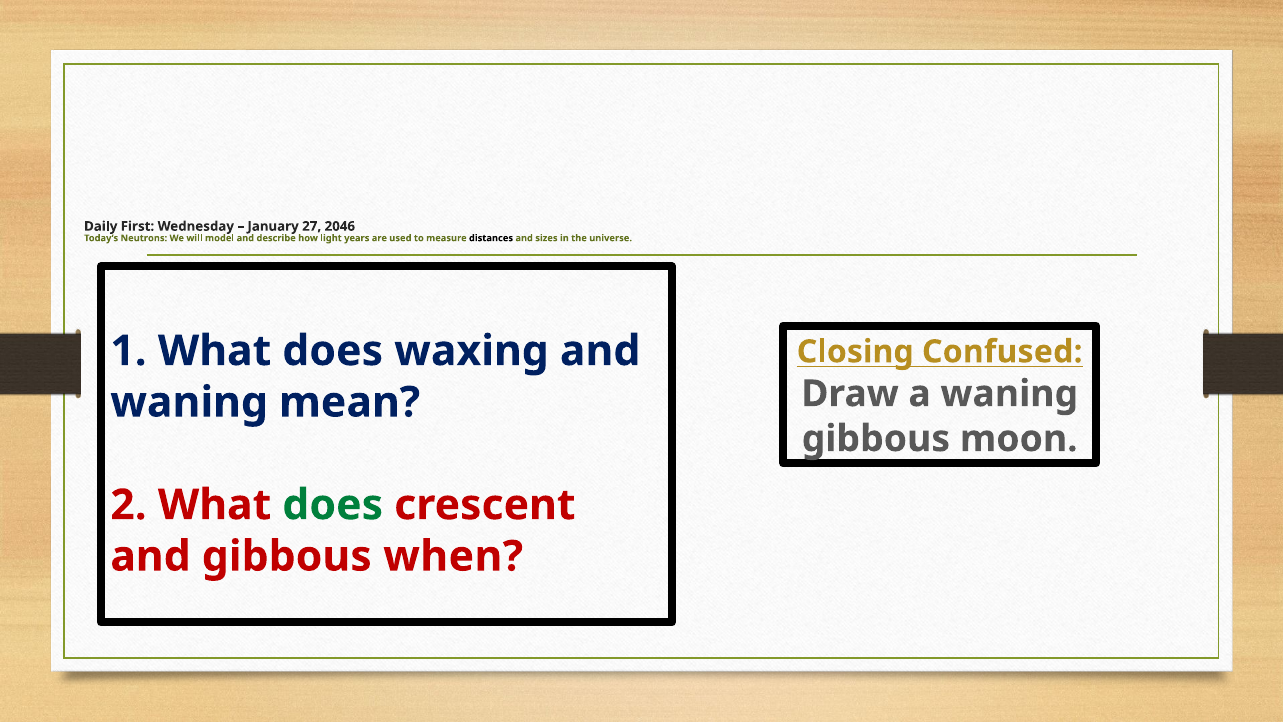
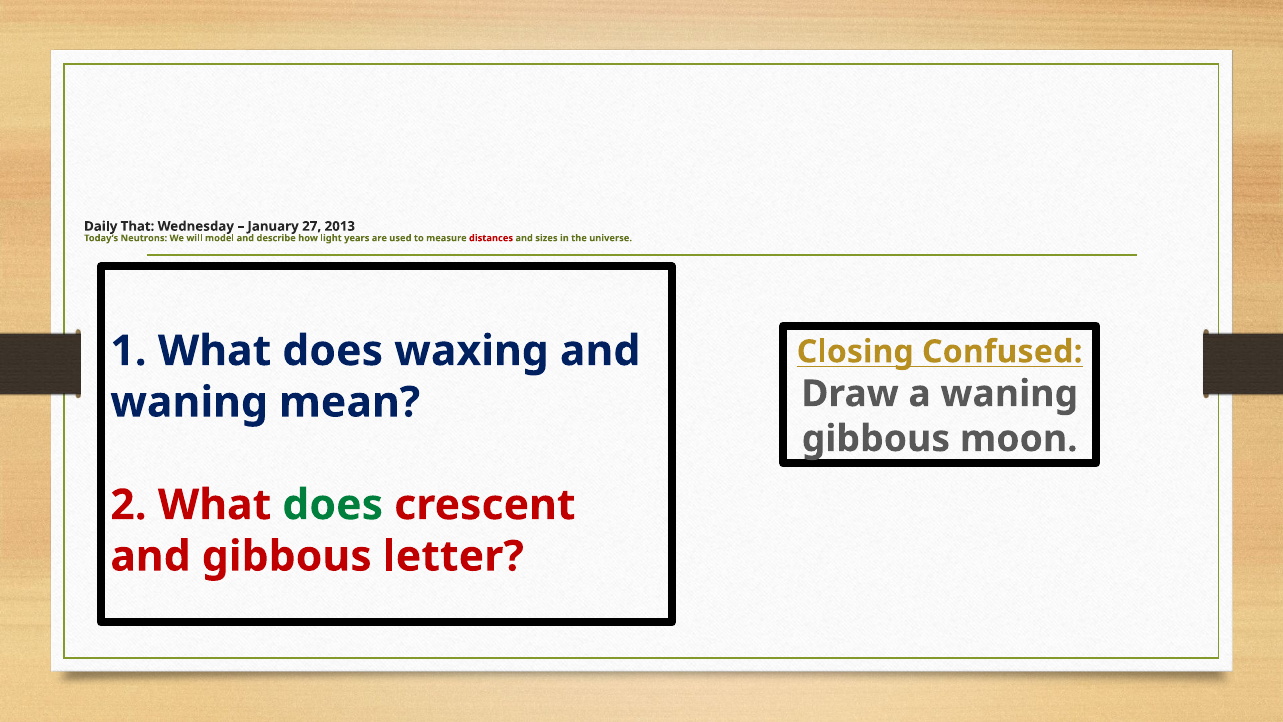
First: First -> That (137, 226)
2046: 2046 -> 2013 (340, 226)
distances colour: black -> red (491, 238)
when: when -> letter (453, 556)
